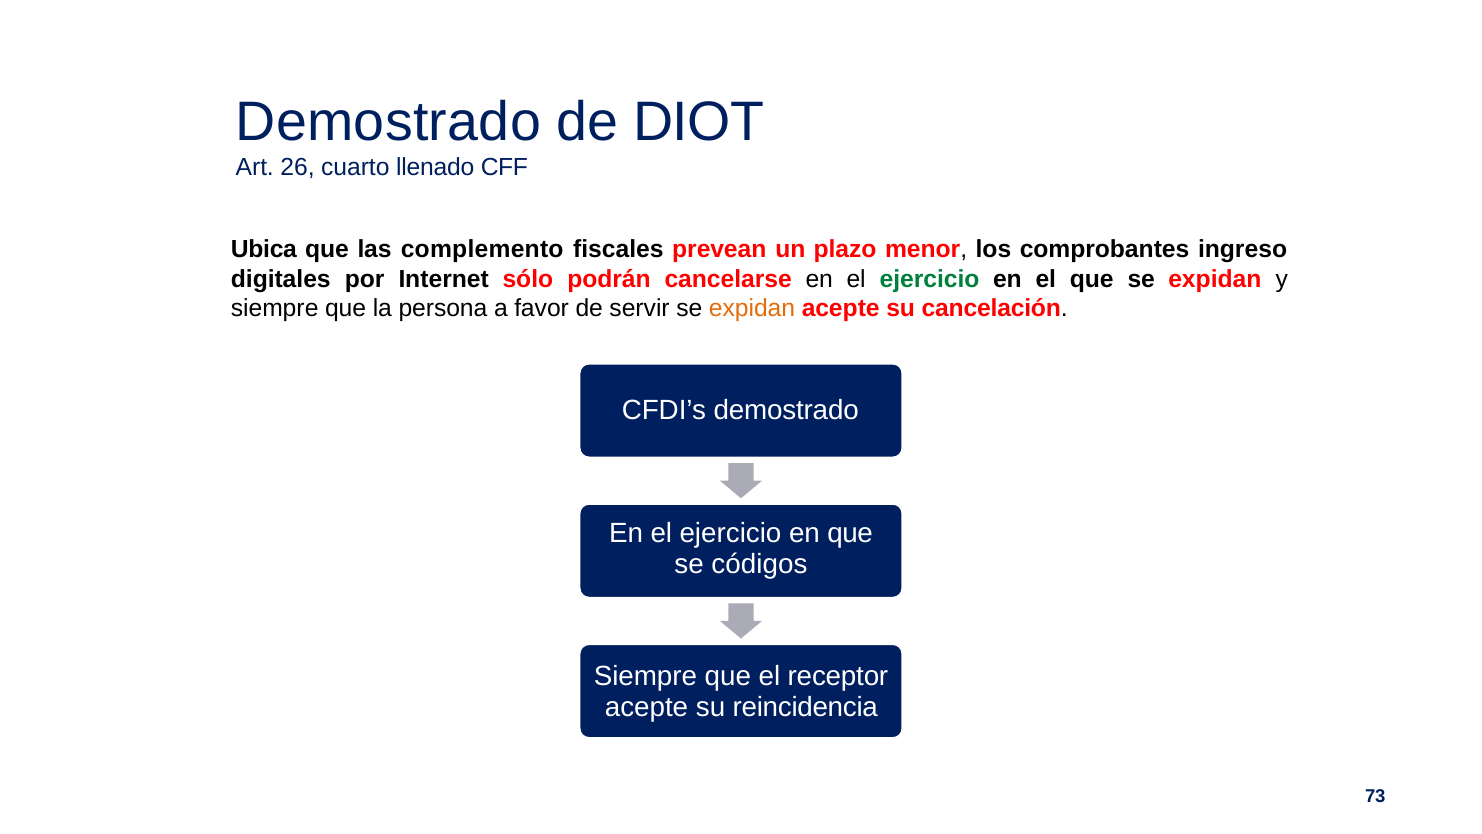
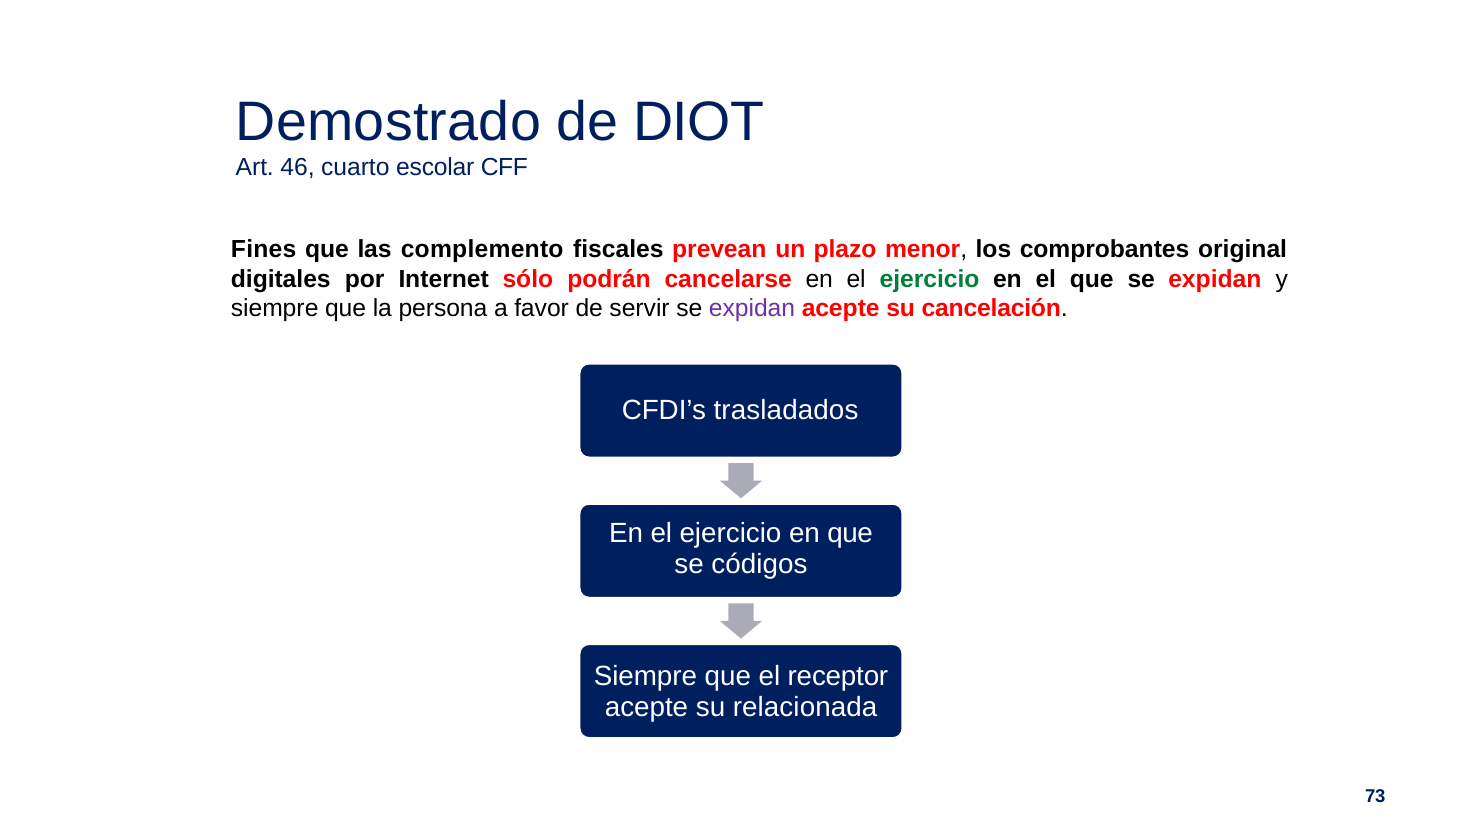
26: 26 -> 46 (298, 167)
llenado: llenado -> escolar (435, 167)
Ubica: Ubica -> Fines (264, 249)
ingreso: ingreso -> original (1243, 249)
expidan colour: orange -> purple (752, 308)
CFDI’s demostrado: demostrado -> trasladados (786, 410)
reincidencia: reincidencia -> relacionada (805, 707)
